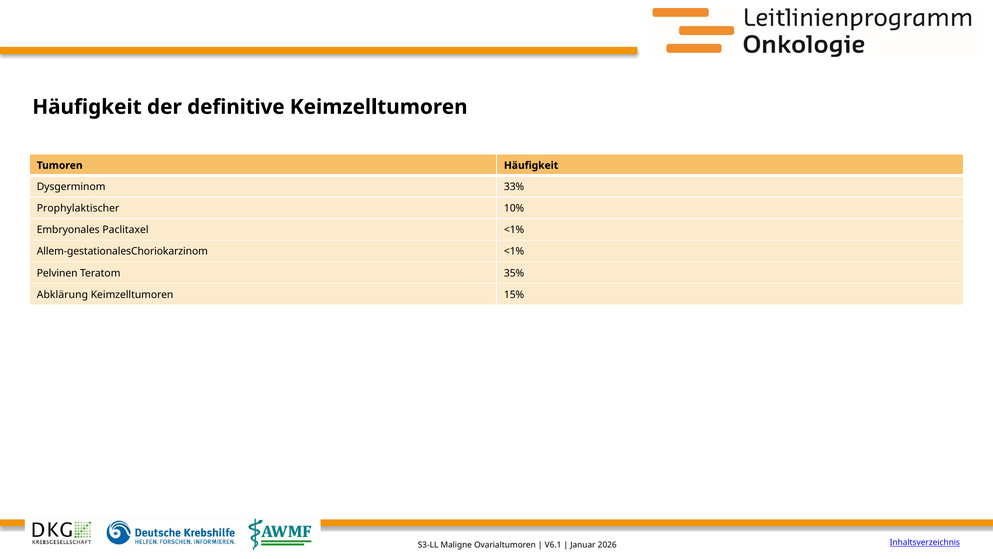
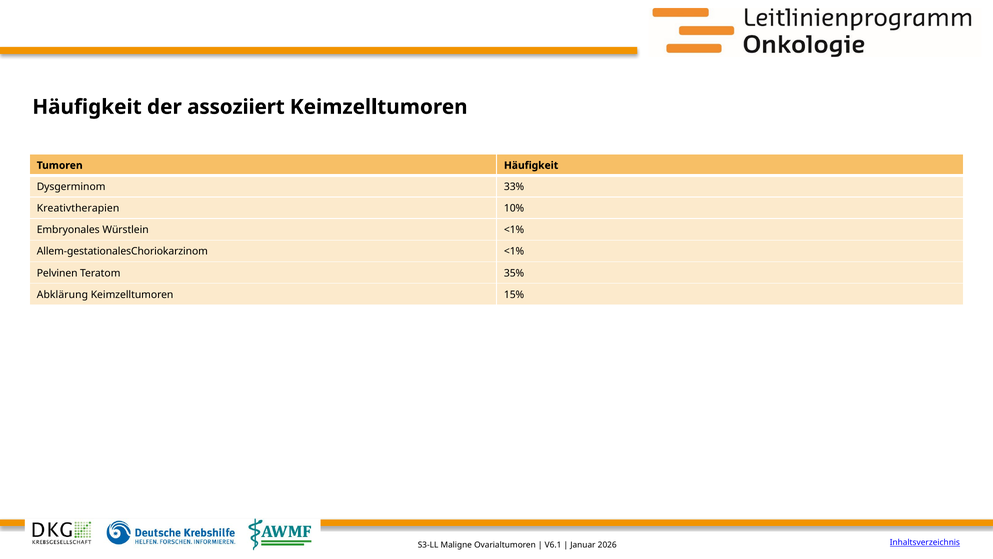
definitive: definitive -> assoziiert (236, 107)
Prophylaktischer: Prophylaktischer -> Kreativtherapien (78, 208)
Paclitaxel: Paclitaxel -> Würstlein (126, 230)
